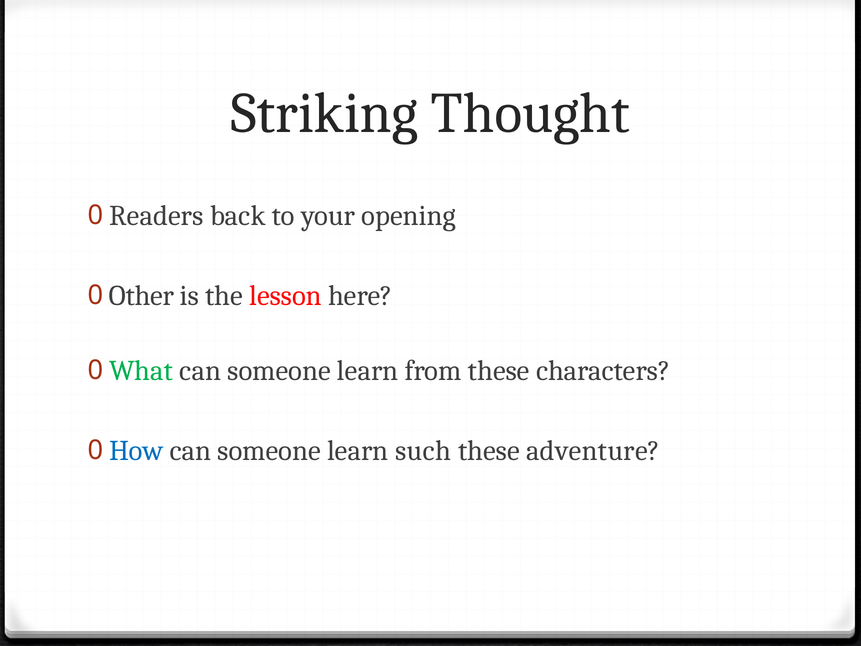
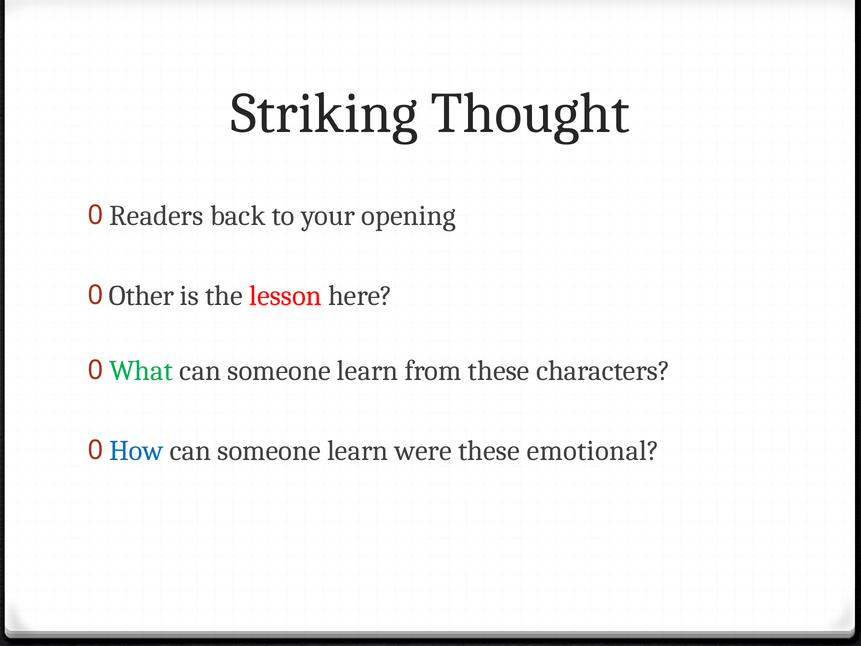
such: such -> were (423, 451)
adventure: adventure -> emotional (593, 451)
